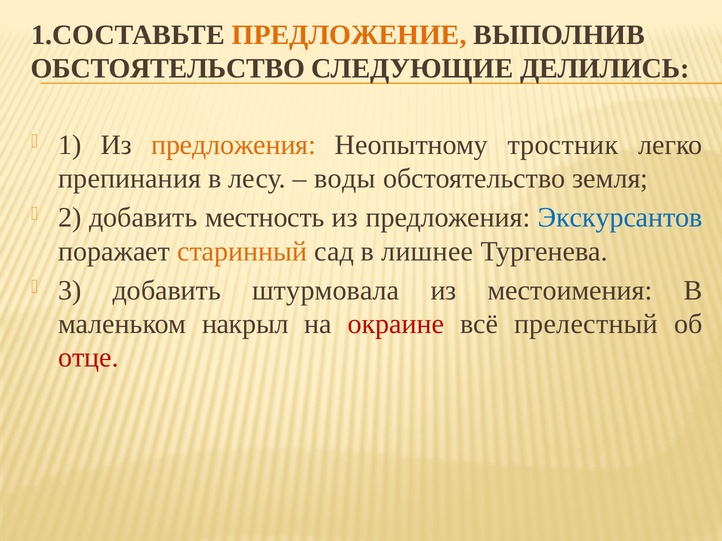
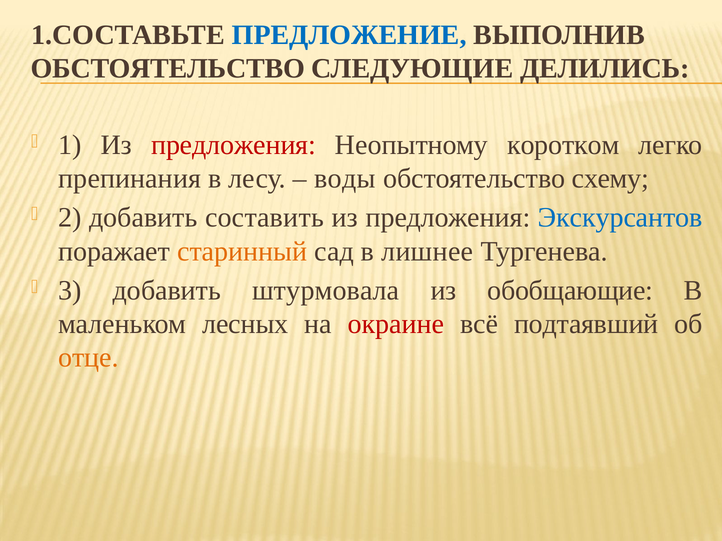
ПРЕДЛОЖЕНИЕ colour: orange -> blue (349, 35)
предложения colour: orange -> red (234, 145)
тростник: тростник -> коротком (563, 145)
земля: земля -> схему (610, 179)
местность: местность -> составить (264, 218)
местоимения: местоимения -> обобщающие (570, 291)
накрыл: накрыл -> лесных (245, 324)
прелестный: прелестный -> подтаявший (586, 324)
отце colour: red -> orange (88, 358)
